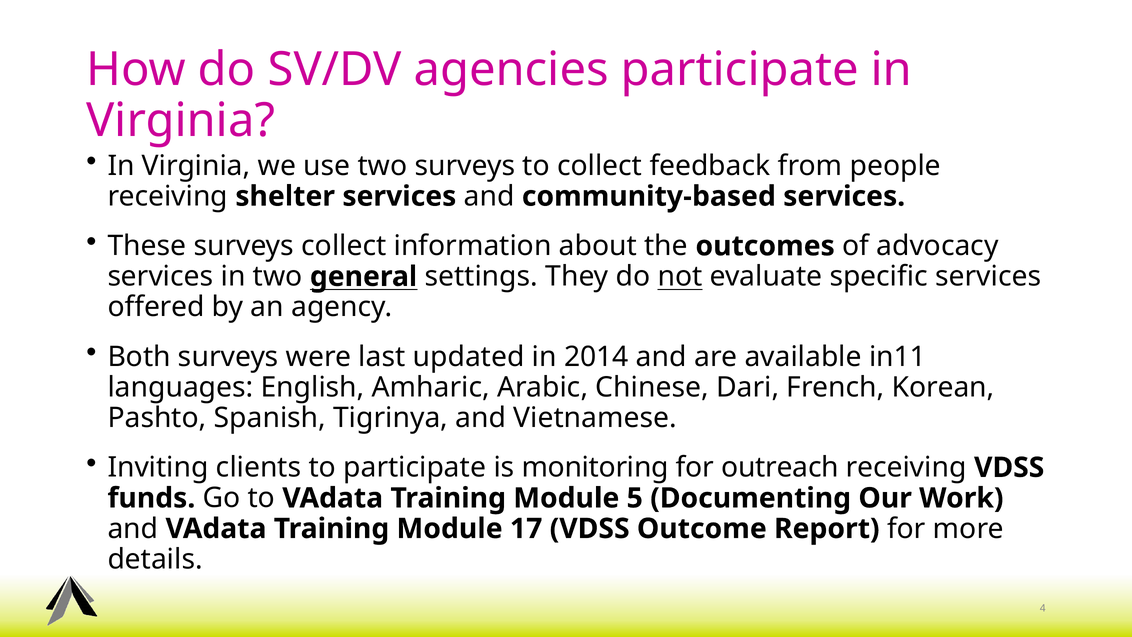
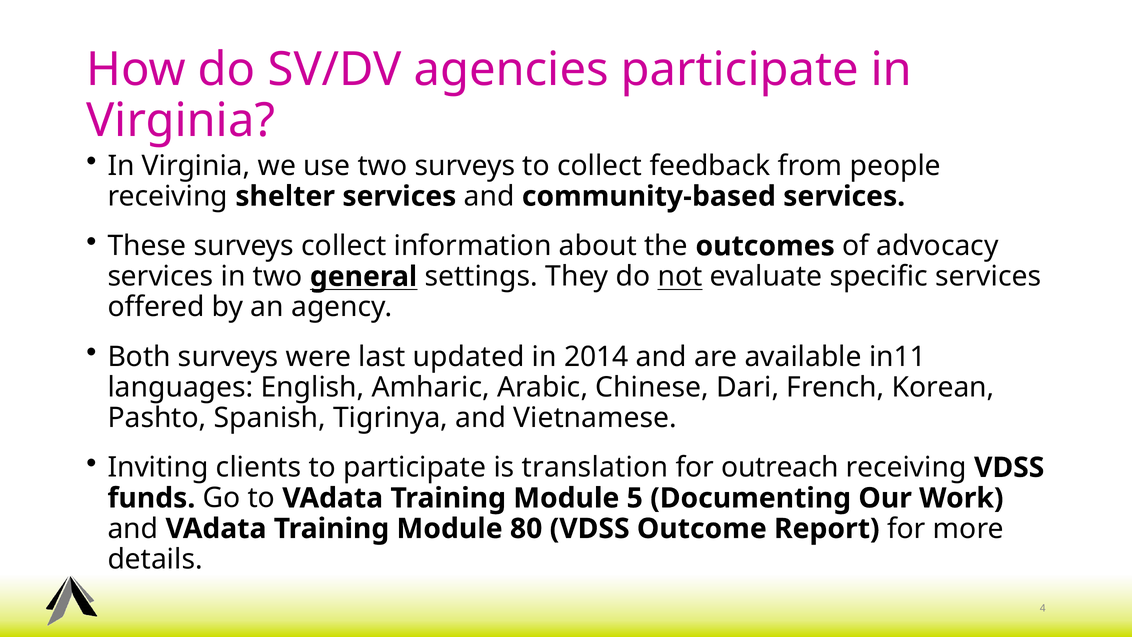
monitoring: monitoring -> translation (595, 467)
17: 17 -> 80 (526, 528)
